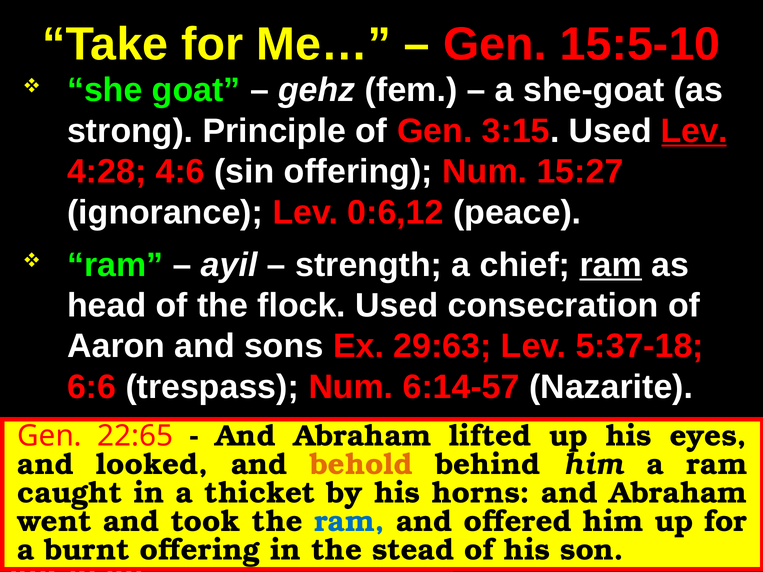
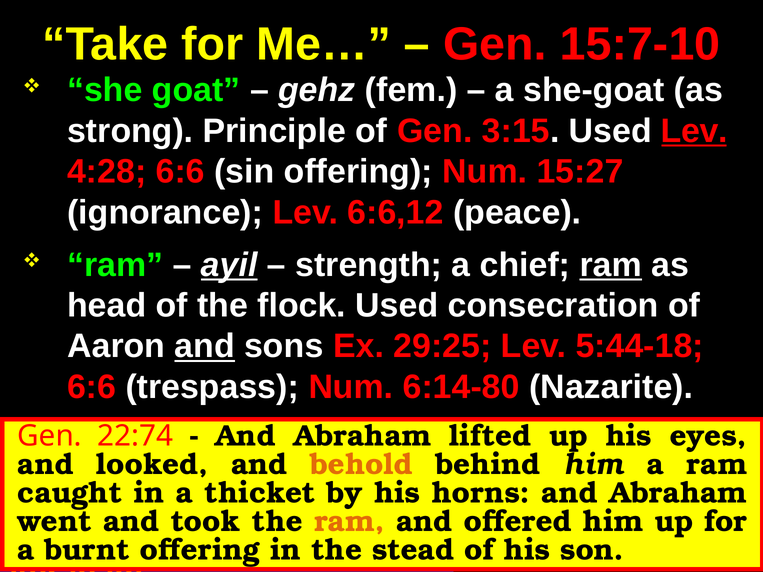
15:5-10: 15:5-10 -> 15:7-10 (640, 44)
4:28 4:6: 4:6 -> 6:6 (180, 172)
0:6,12: 0:6,12 -> 6:6,12 (395, 212)
ayil underline: none -> present (229, 265)
and underline: none -> present (205, 346)
29:63: 29:63 -> 29:25 (442, 346)
5:37-18: 5:37-18 -> 5:44-18 (640, 346)
6:14-57: 6:14-57 -> 6:14-80 (461, 387)
22:65: 22:65 -> 22:74 (135, 436)
ram colour: blue -> orange (350, 522)
